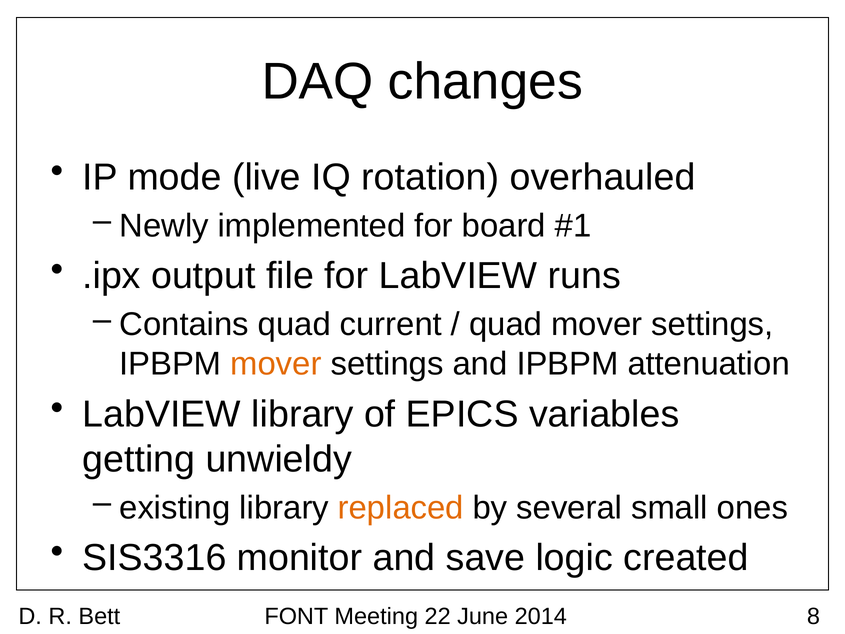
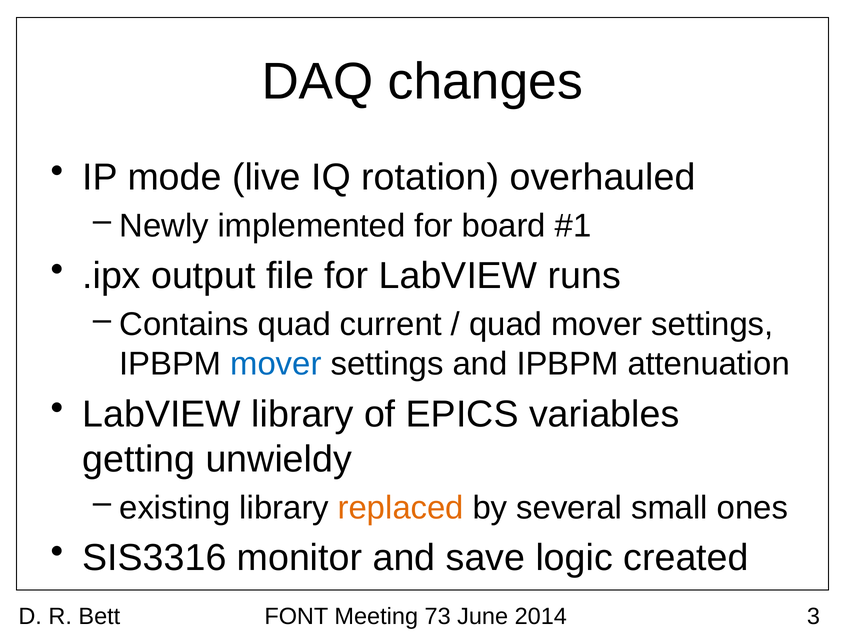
mover colour: orange -> blue (276, 364)
22: 22 -> 73 (438, 616)
8: 8 -> 3 (813, 616)
